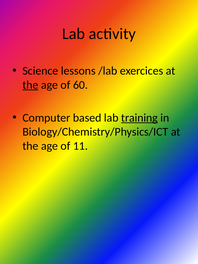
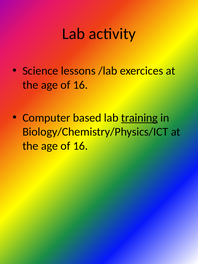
the underline: present -> none (30, 85)
60: 60 -> 16 (80, 85)
11: 11 -> 16 (80, 146)
